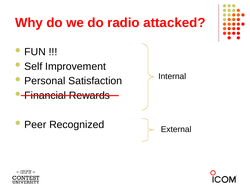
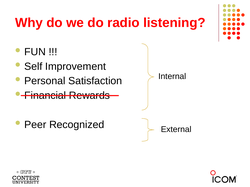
attacked: attacked -> listening (174, 23)
